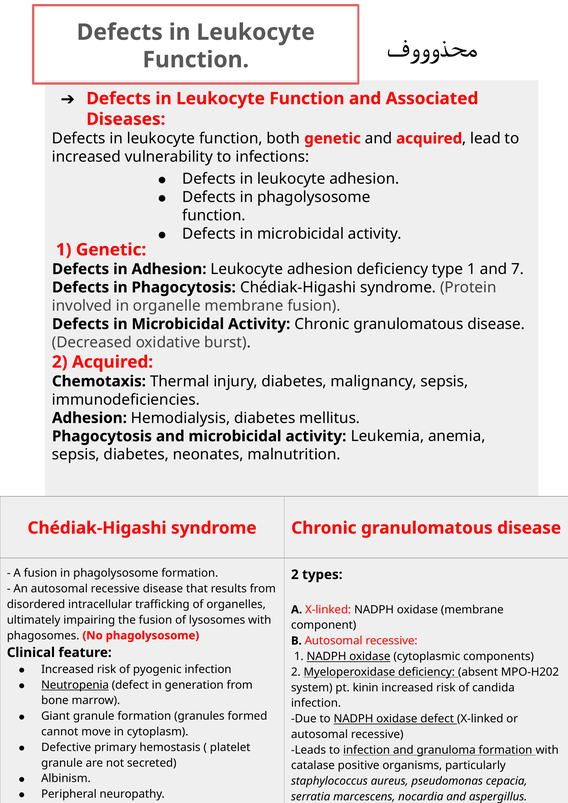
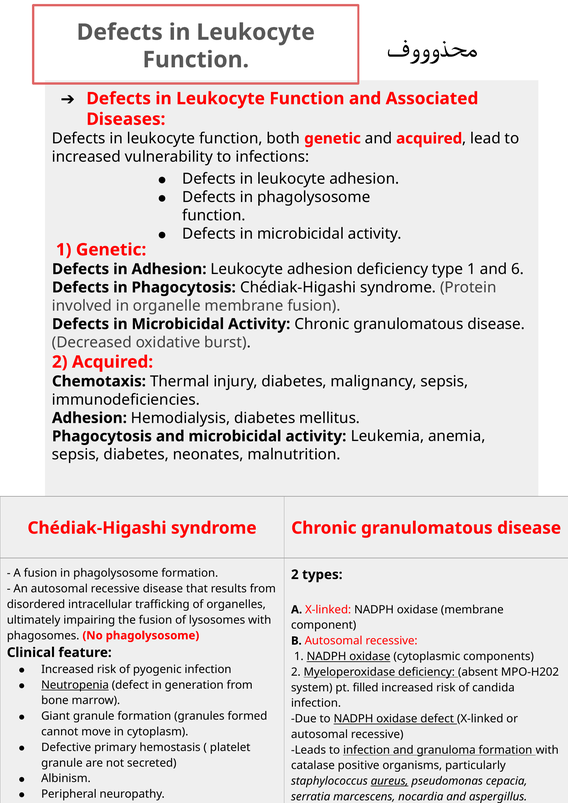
7: 7 -> 6 (517, 269)
kinin: kinin -> filled (366, 687)
aureus underline: none -> present (390, 781)
